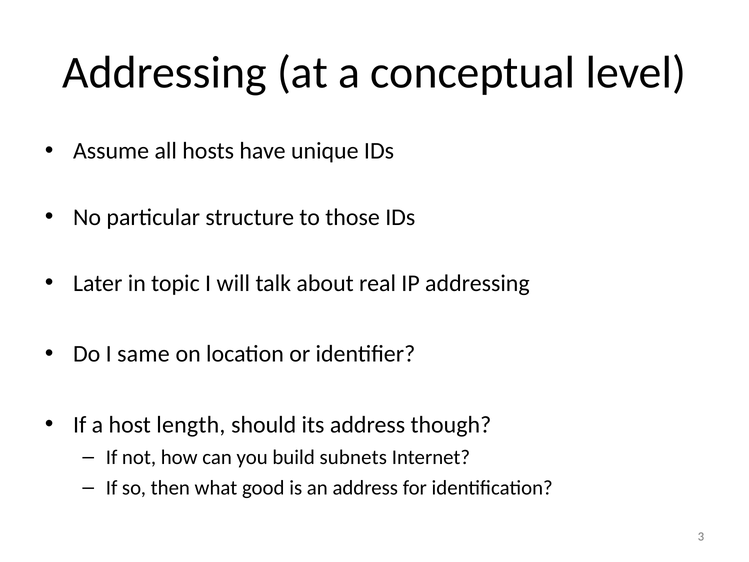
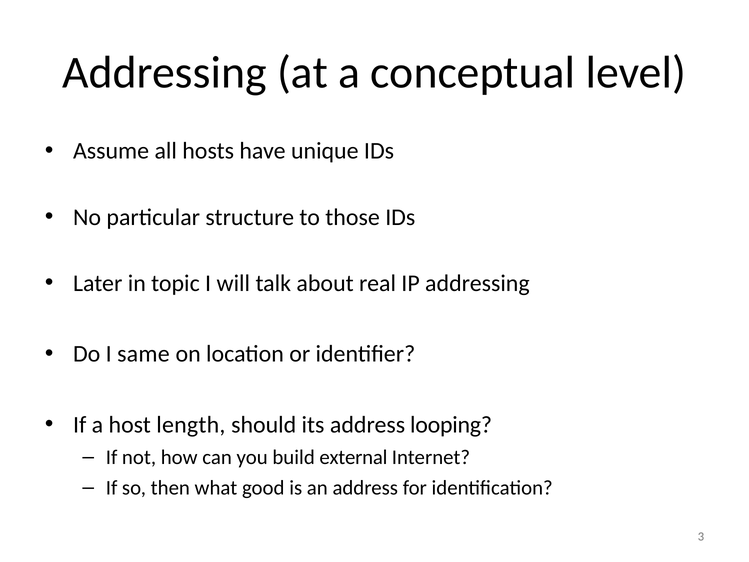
though: though -> looping (451, 425)
subnets: subnets -> external (353, 457)
